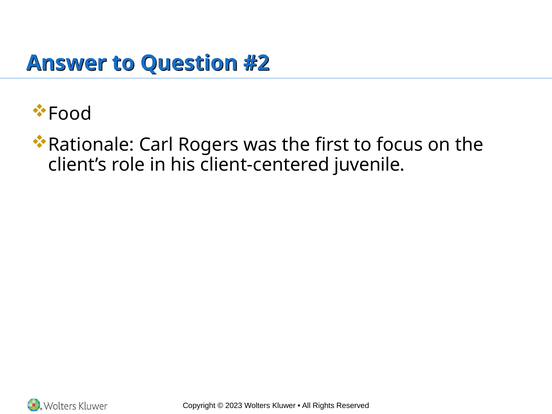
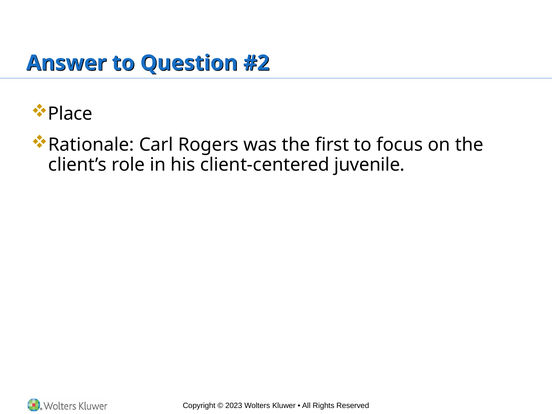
Food: Food -> Place (70, 114)
